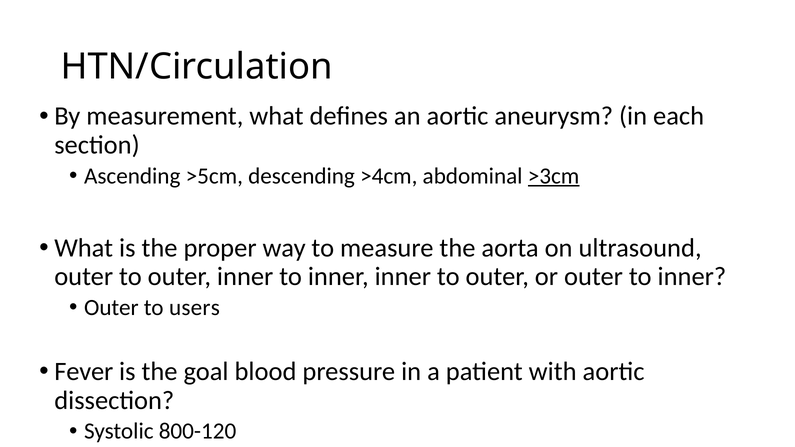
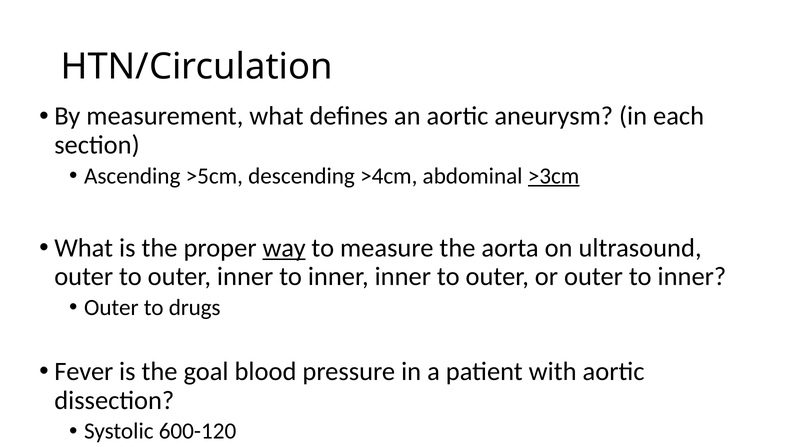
way underline: none -> present (284, 248)
users: users -> drugs (195, 308)
800-120: 800-120 -> 600-120 (198, 432)
